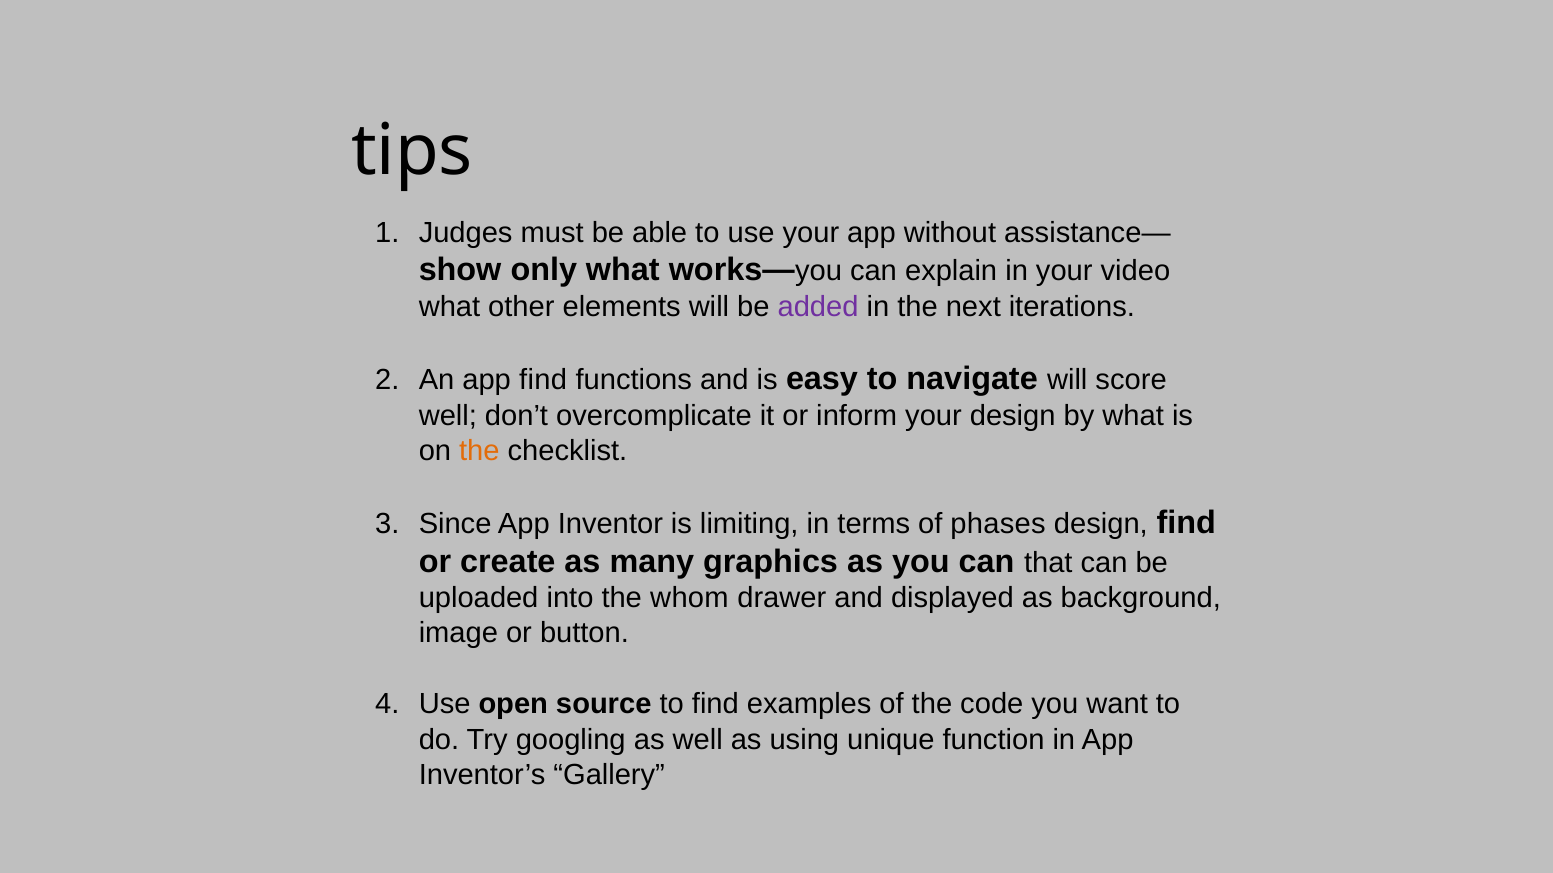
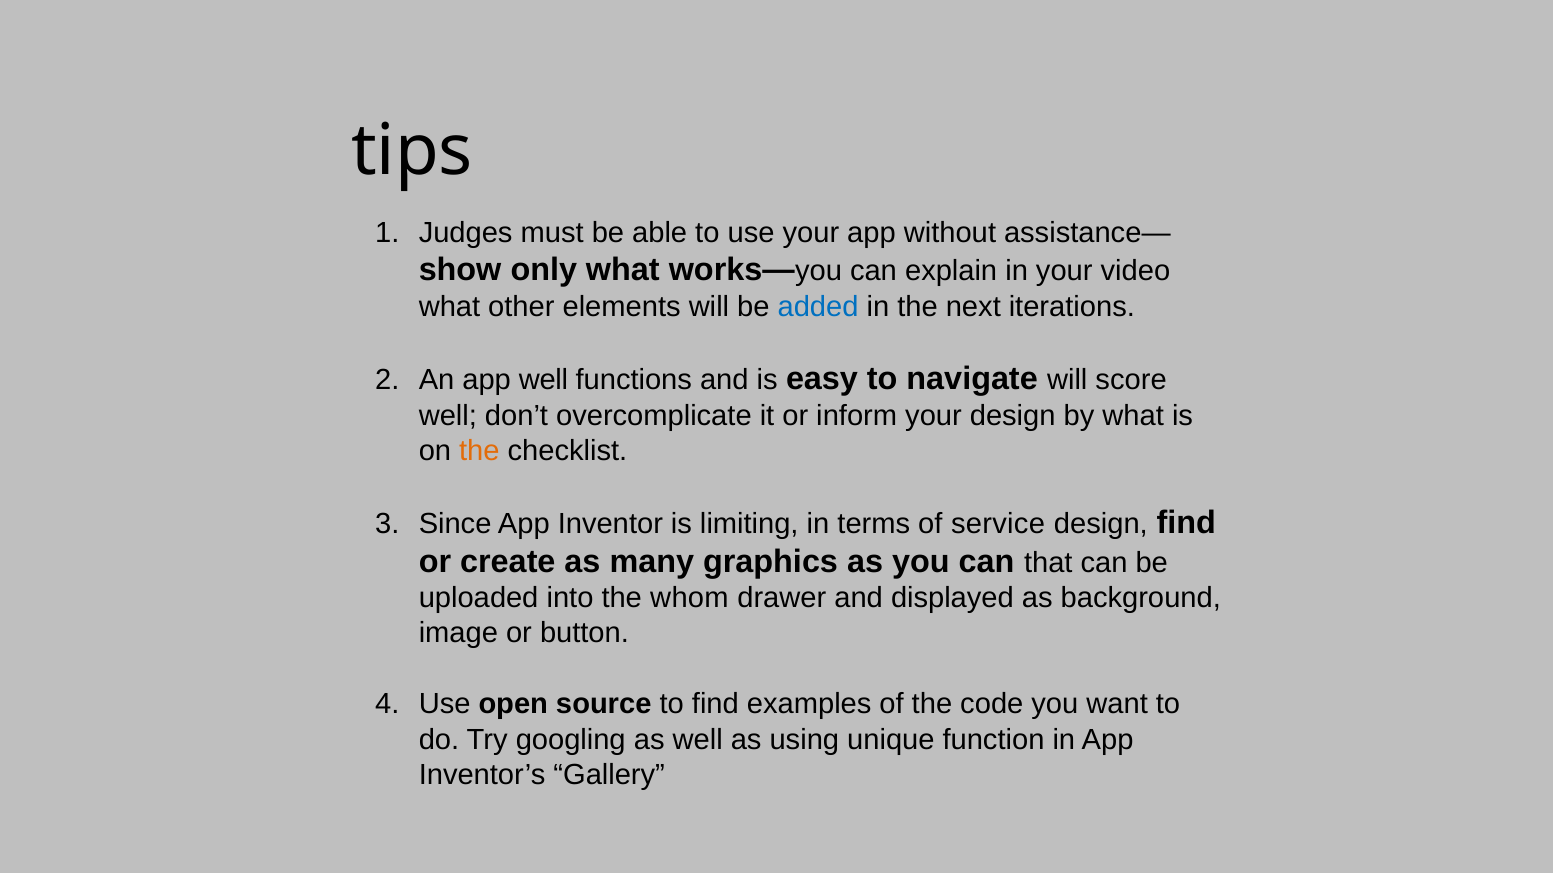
added colour: purple -> blue (818, 307)
app find: find -> well (543, 380)
phases: phases -> service (998, 524)
